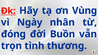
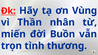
Ngày: Ngày -> Thần (30, 22)
đóng: đóng -> miến (13, 34)
